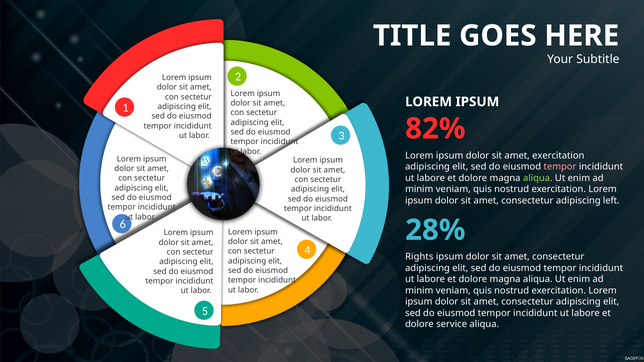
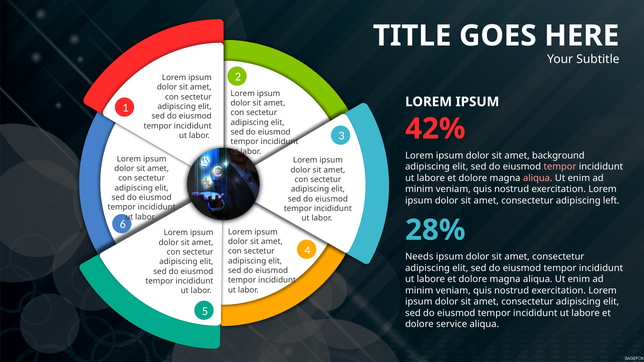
82%: 82% -> 42% (435, 129)
amet exercitation: exercitation -> background (558, 156)
aliqua colour: light green -> pink (538, 178)
Rights: Rights -> Needs (419, 257)
